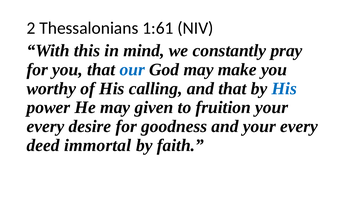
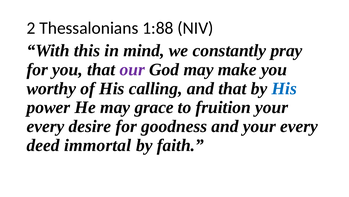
1:61: 1:61 -> 1:88 (158, 28)
our colour: blue -> purple (132, 69)
given: given -> grace (154, 107)
